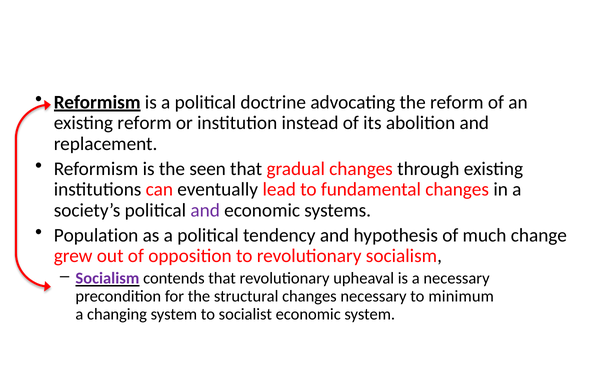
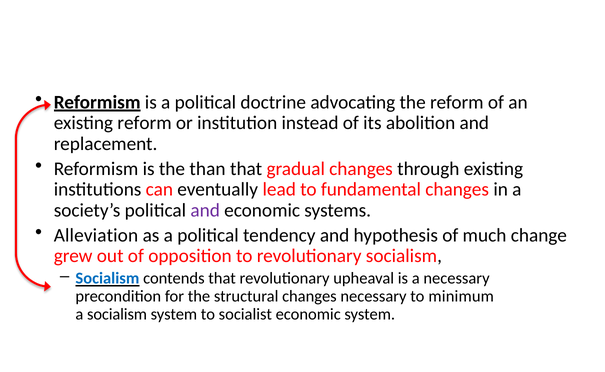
seen: seen -> than (207, 169)
Population: Population -> Alleviation (96, 235)
Socialism colour: purple -> blue (107, 278)
a changing: changing -> socialism (117, 314)
